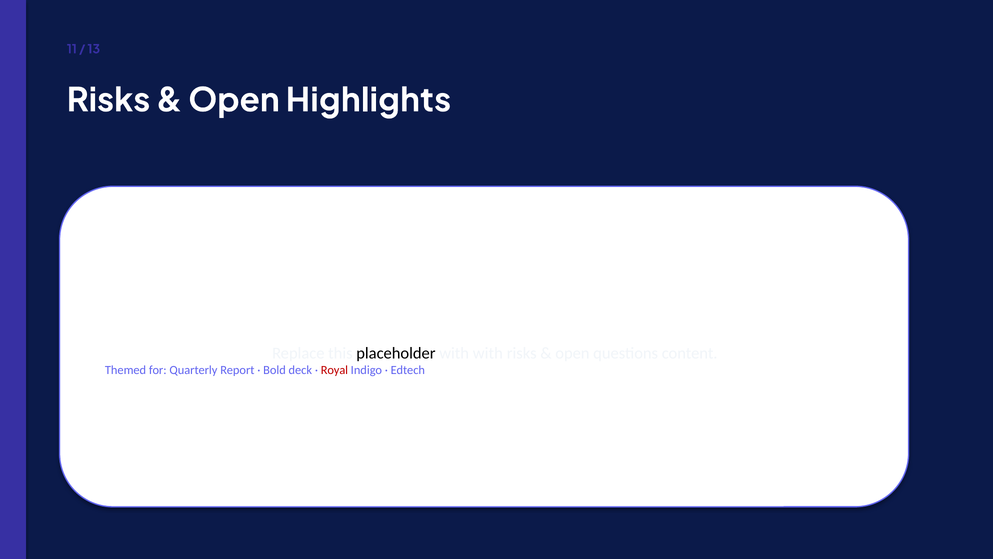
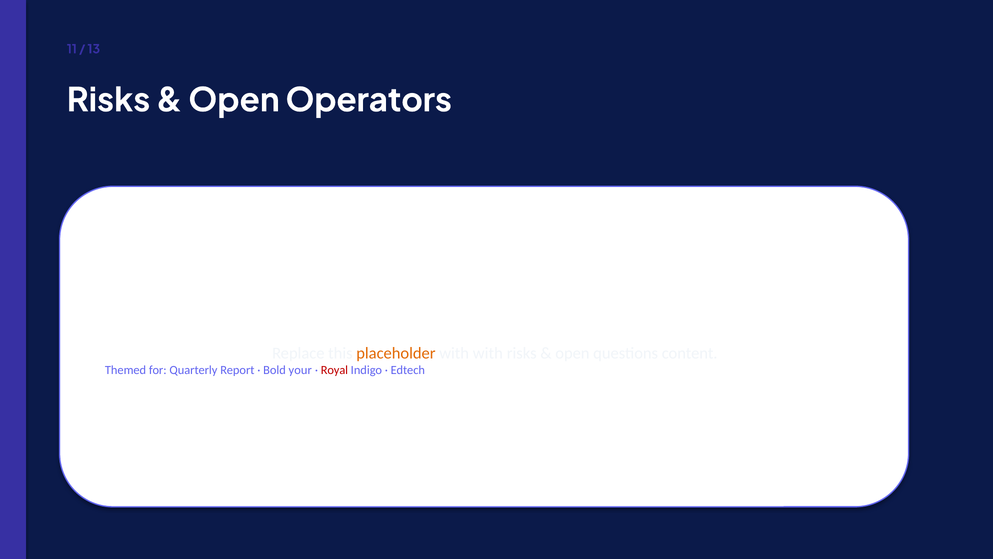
Highlights: Highlights -> Operators (369, 100)
placeholder colour: black -> orange (396, 353)
deck: deck -> your (300, 370)
